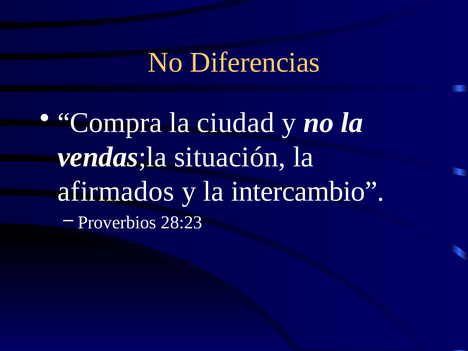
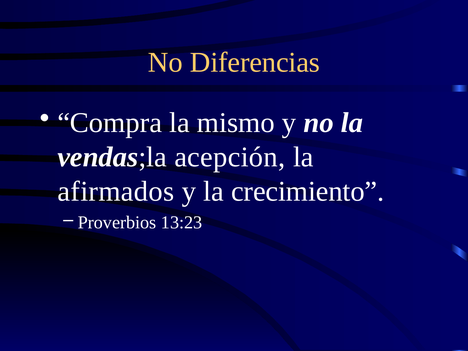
ciudad: ciudad -> mismo (236, 123)
situación: situación -> acepción (230, 157)
intercambio: intercambio -> crecimiento (308, 192)
28:23: 28:23 -> 13:23 (182, 223)
